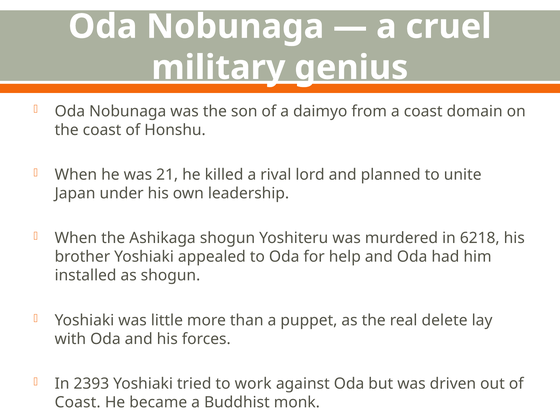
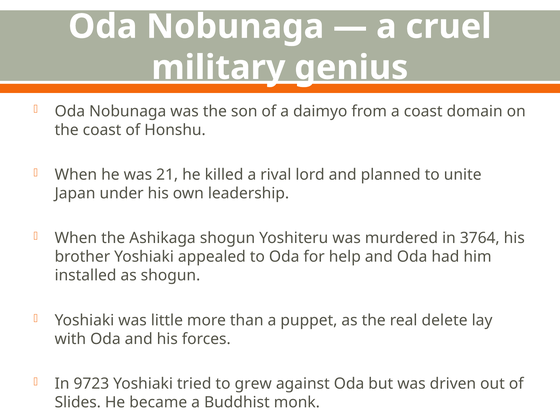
6218: 6218 -> 3764 (480, 238)
2393: 2393 -> 9723 (91, 384)
work: work -> grew (253, 384)
Coast: Coast -> Slides (78, 402)
